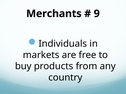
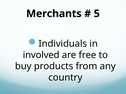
9: 9 -> 5 (97, 14)
markets: markets -> involved (41, 55)
